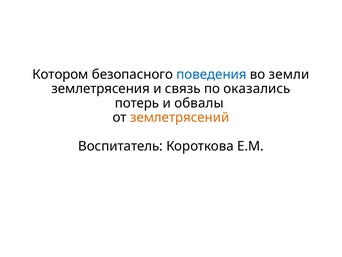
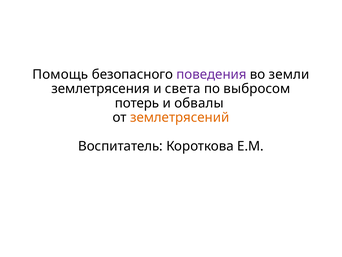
Котором: Котором -> Помощь (60, 74)
поведения colour: blue -> purple (212, 74)
связь: связь -> света (183, 89)
оказались: оказались -> выбросом (257, 89)
